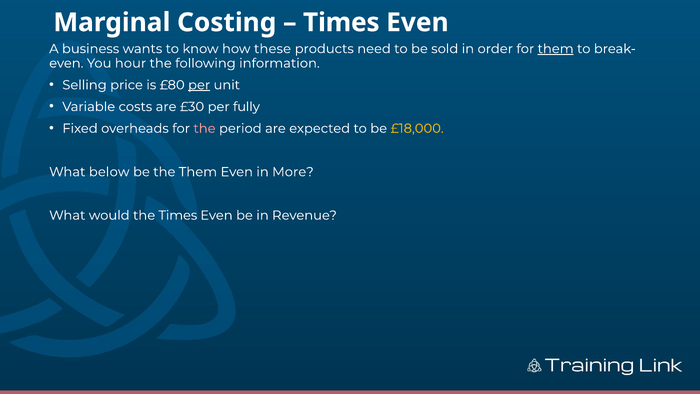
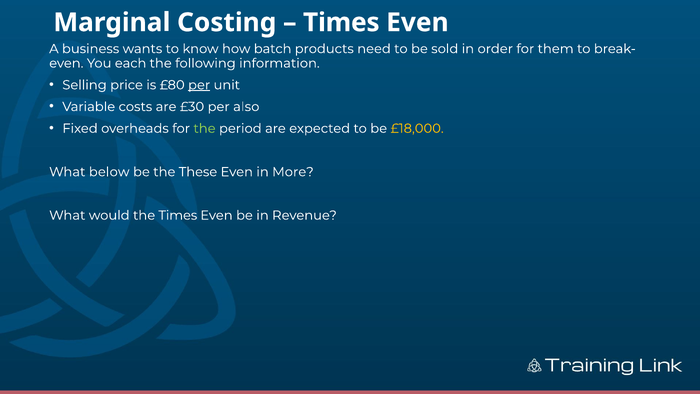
these: these -> batch (273, 49)
them underline: present -> none (556, 49)
hour: hour -> each (131, 63)
fully: fully -> also (246, 107)
the colour: pink -> light green (205, 128)
the Them: Them -> These (198, 172)
